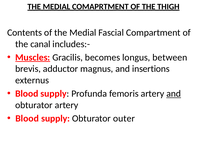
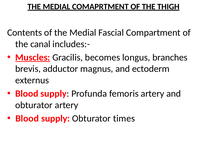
between: between -> branches (170, 57)
insertions: insertions -> ectoderm (151, 69)
and underline: present -> none (174, 94)
outer: outer -> times (124, 119)
